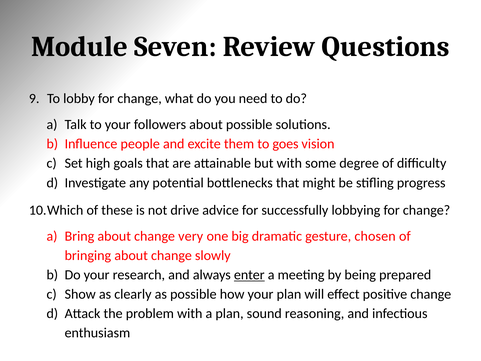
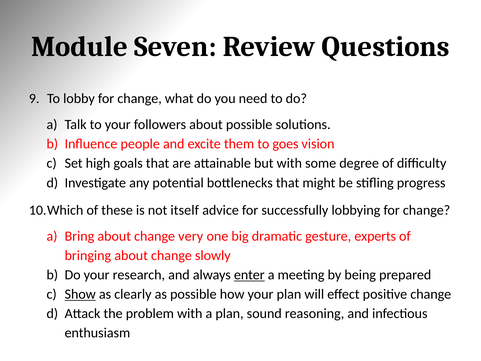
drive: drive -> itself (185, 210)
chosen: chosen -> experts (375, 236)
Show underline: none -> present (80, 294)
